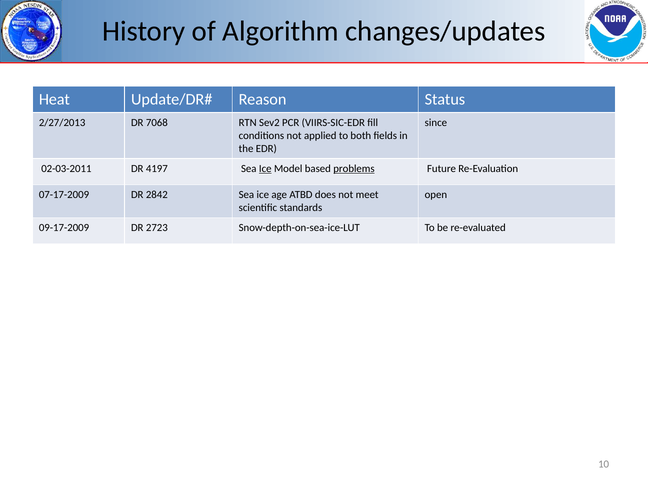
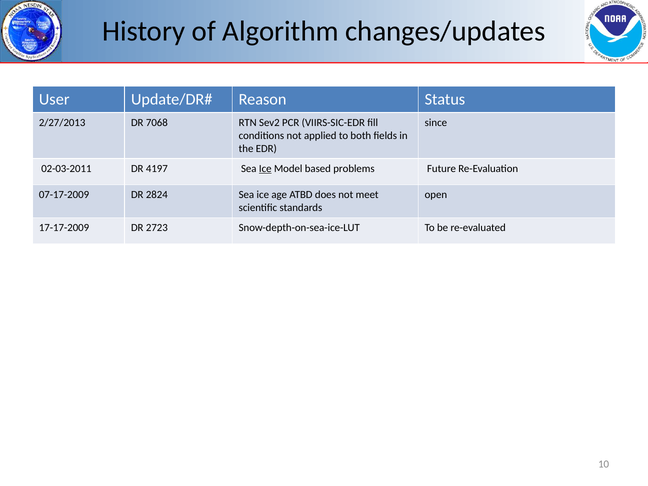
Heat: Heat -> User (54, 100)
problems underline: present -> none (354, 168)
2842: 2842 -> 2824 (157, 195)
09-17-2009: 09-17-2009 -> 17-17-2009 (64, 228)
